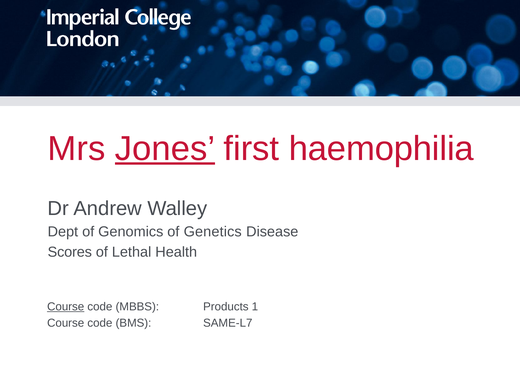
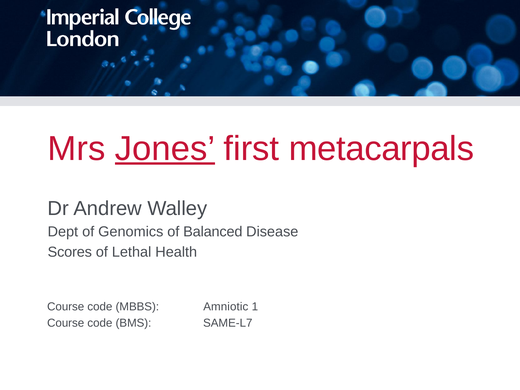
haemophilia: haemophilia -> metacarpals (381, 149)
Genetics: Genetics -> Balanced (213, 232)
Course underline: present -> none (66, 307)
Products: Products -> Amniotic (226, 307)
